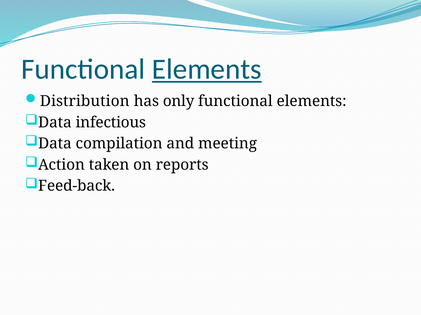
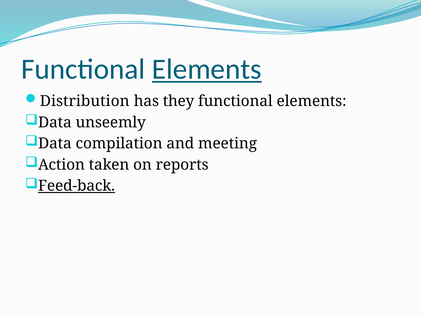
only: only -> they (179, 101)
infectious: infectious -> unseemly (111, 123)
Feed-back underline: none -> present (77, 186)
